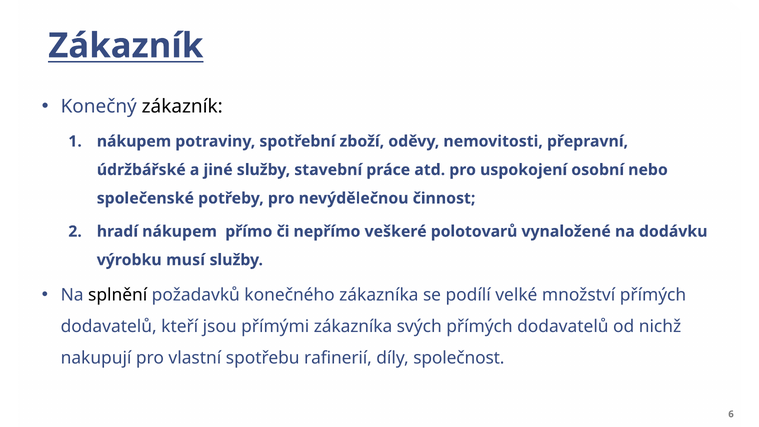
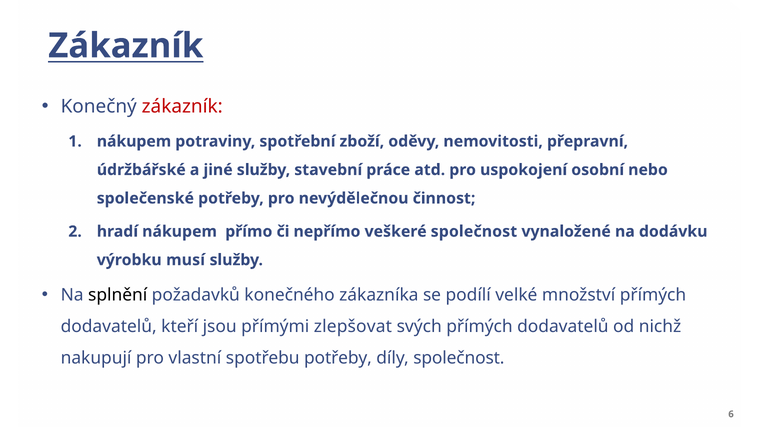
zákazník colour: black -> red (182, 106)
veškeré polotovarů: polotovarů -> společnost (474, 232)
přímými zákazníka: zákazníka -> zlepšovat (353, 327)
spotřebu rafinerií: rafinerií -> potřeby (338, 358)
